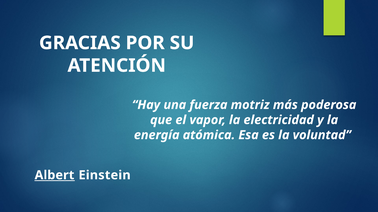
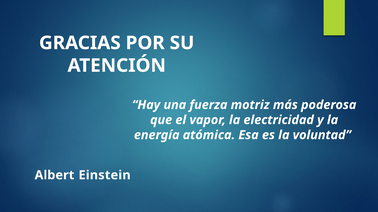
Albert underline: present -> none (54, 176)
